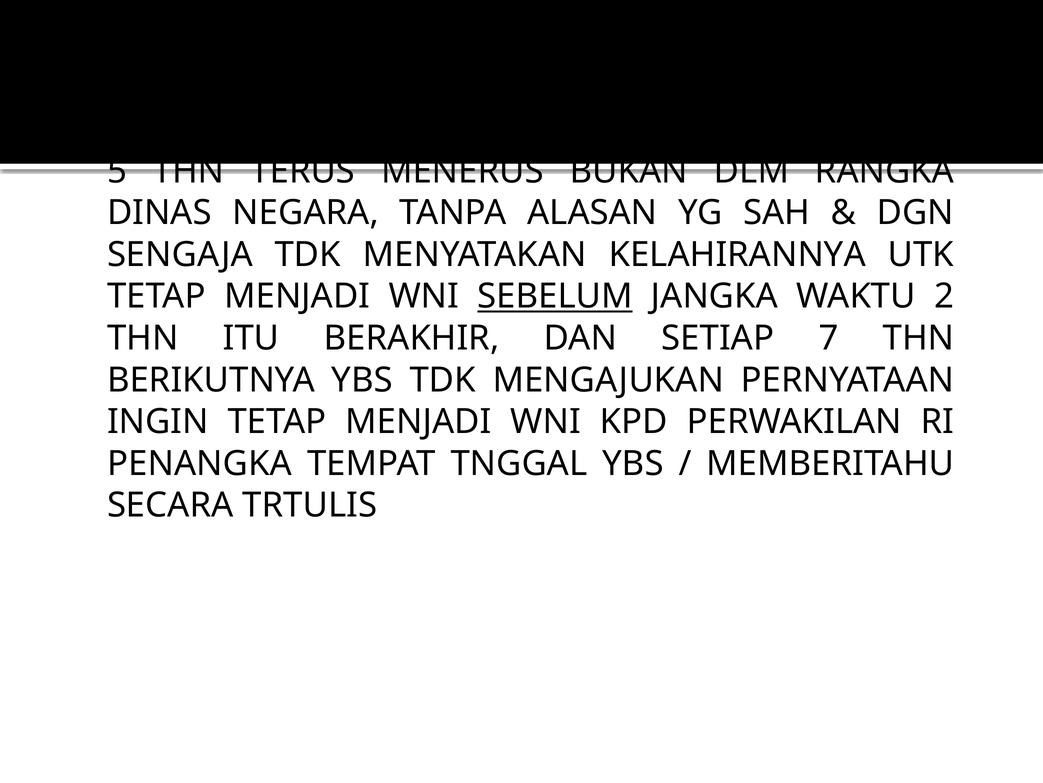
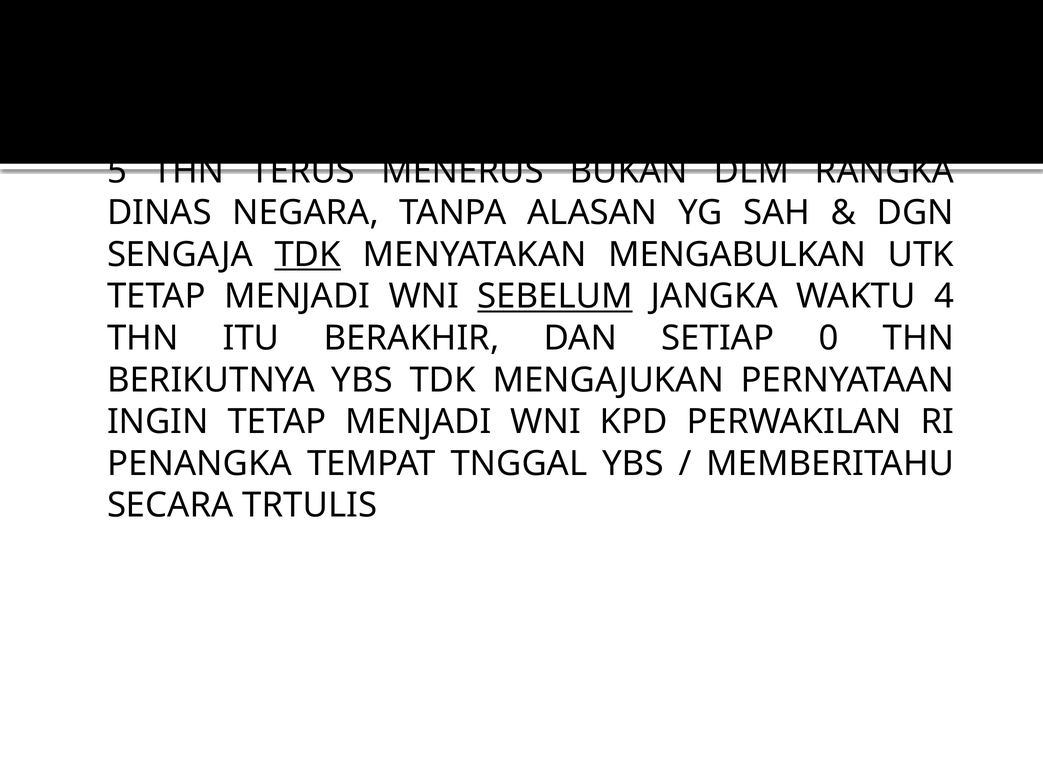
TDK underline: none -> present (308, 254)
KELAHIRANNYA: KELAHIRANNYA -> MENGABULKAN (737, 254)
2: 2 -> 4 (944, 296)
7: 7 -> 0 (828, 338)
